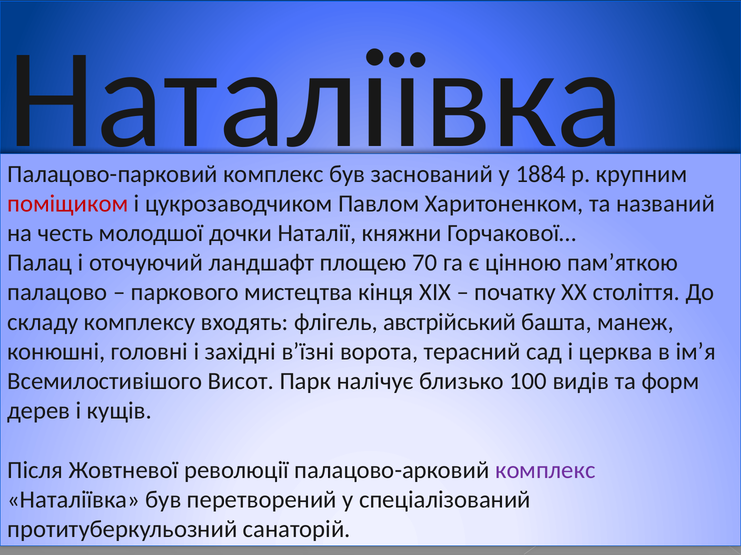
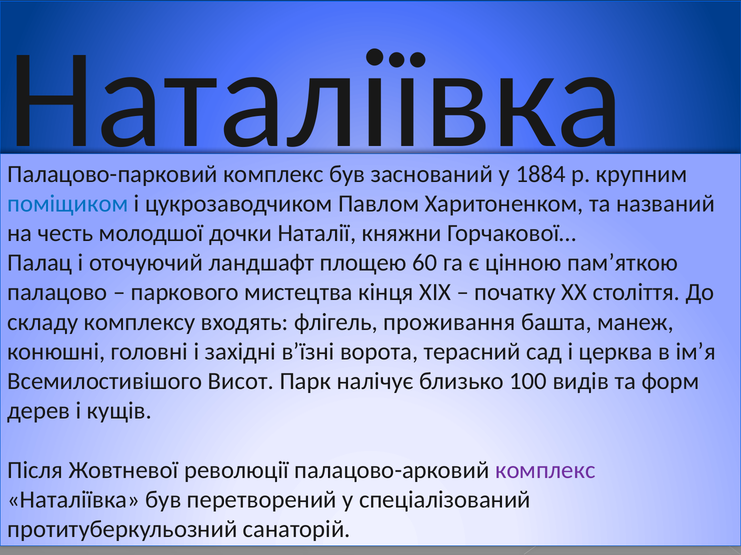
поміщиком colour: red -> blue (68, 204)
70: 70 -> 60 (425, 263)
австрійський: австрійський -> проживання (449, 322)
